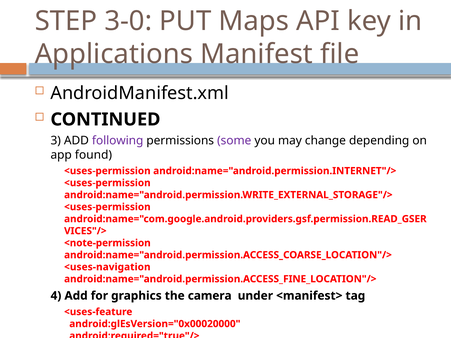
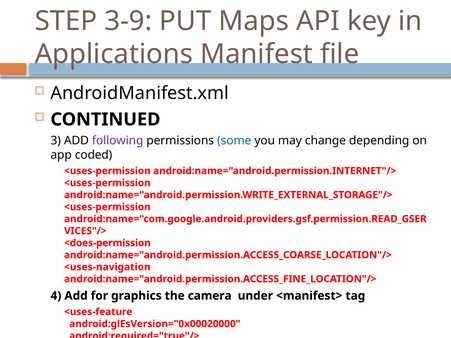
3-0: 3-0 -> 3-9 (128, 21)
some colour: purple -> blue (234, 141)
found: found -> coded (94, 155)
<note-permission: <note-permission -> <does-permission (107, 243)
